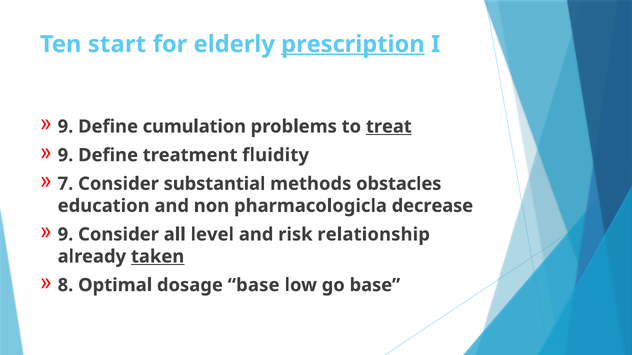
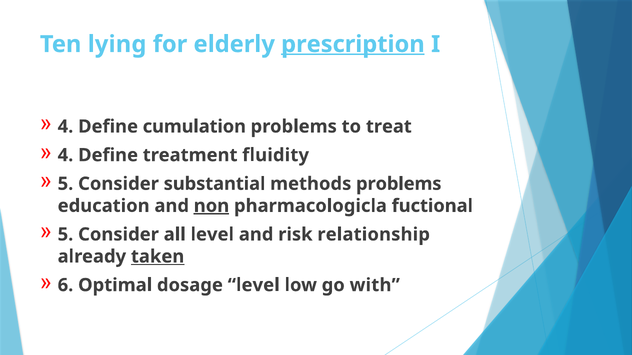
start: start -> lying (117, 44)
9: 9 -> 4 (65, 127)
treat underline: present -> none (389, 127)
9: 9 -> 4 (65, 155)
7: 7 -> 5 (65, 184)
methods obstacles: obstacles -> problems (399, 184)
non underline: none -> present (211, 206)
decrease: decrease -> fuctional (432, 206)
9: 9 -> 5 (65, 235)
8: 8 -> 6 (65, 285)
dosage base: base -> level (254, 285)
go base: base -> with (375, 285)
